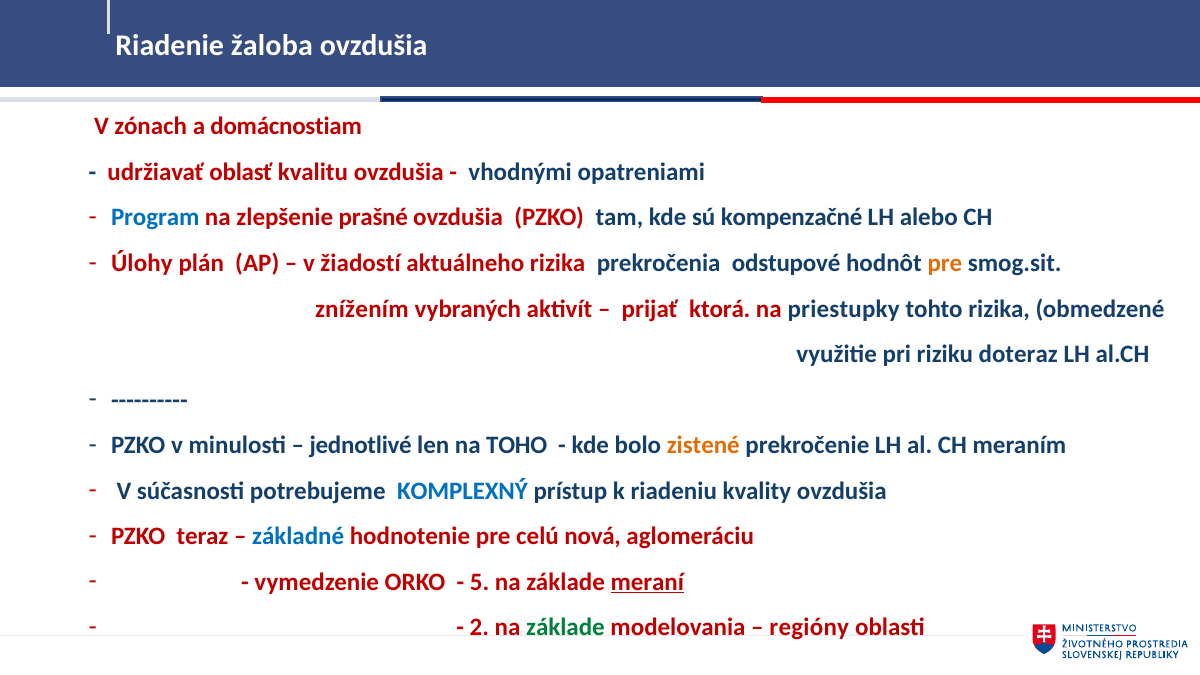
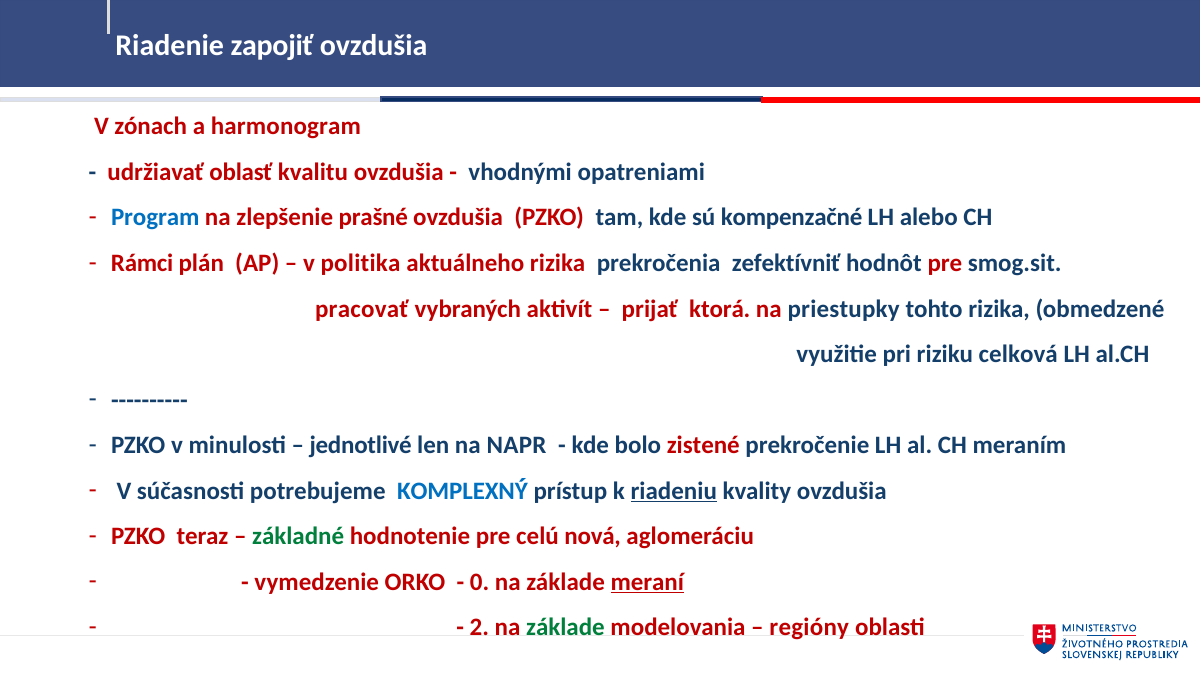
žaloba: žaloba -> zapojiť (272, 45)
domácnostiam: domácnostiam -> harmonogram (286, 127)
Úlohy: Úlohy -> Rámci (142, 263)
žiadostí: žiadostí -> politika (361, 263)
odstupové: odstupové -> zefektívniť (786, 263)
pre colour: orange -> red (945, 263)
znížením: znížením -> pracovať (362, 309)
doteraz: doteraz -> celková (1018, 354)
TOHO: TOHO -> NAPR (517, 445)
zistené colour: orange -> red (703, 445)
riadeniu underline: none -> present (674, 491)
základné colour: blue -> green (298, 536)
5: 5 -> 0 (480, 582)
